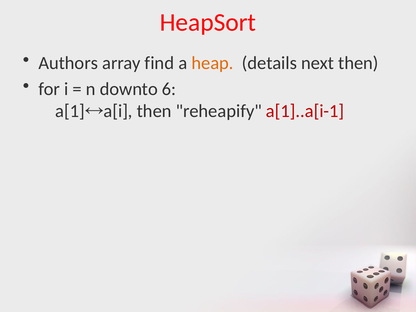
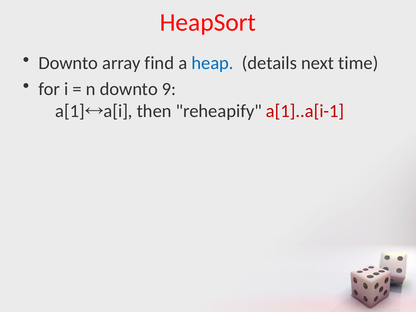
Authors: Authors -> Downto (68, 63)
heap colour: orange -> blue (213, 63)
next then: then -> time (358, 63)
6: 6 -> 9 (169, 89)
